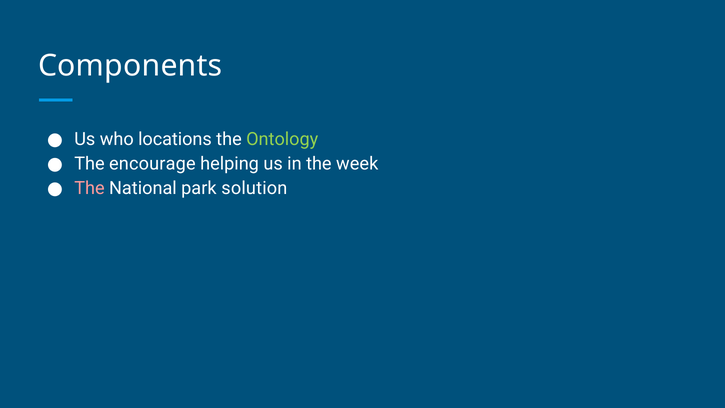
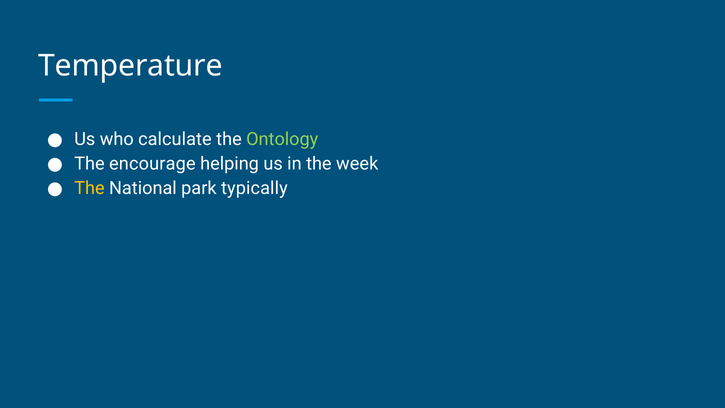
Components: Components -> Temperature (130, 66)
locations: locations -> calculate (175, 139)
The colour: pink -> yellow (89, 188)
solution: solution -> typically (254, 188)
